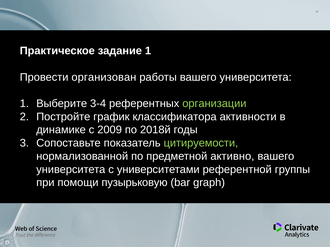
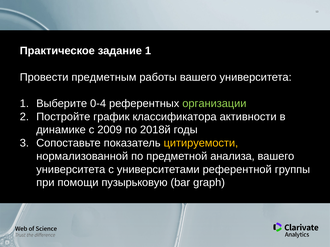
организован: организован -> предметным (104, 77)
3-4: 3-4 -> 0-4 (98, 104)
цитируемости colour: light green -> yellow (201, 143)
активно: активно -> анализа (232, 157)
